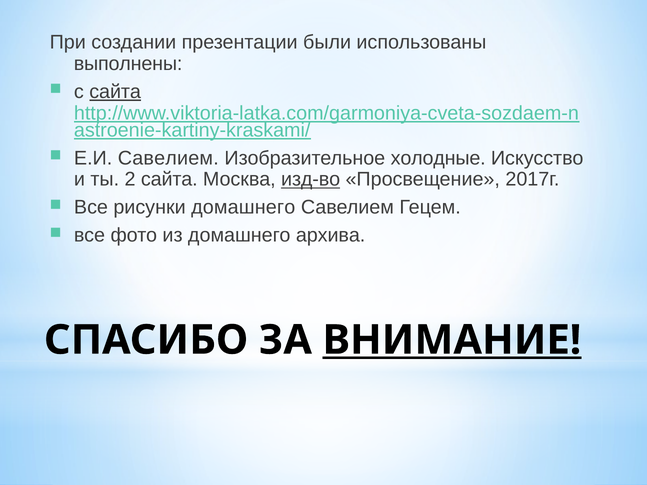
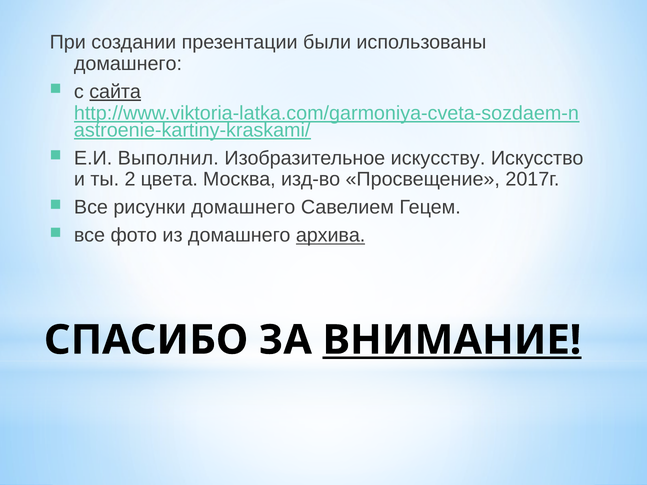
выполнены: выполнены -> домашнего (128, 64)
Е.И Савелием: Савелием -> Выполнил (168, 158)
холодные: холодные -> искусству (438, 158)
2 сайта: сайта -> цвета (169, 180)
изд-во underline: present -> none (311, 180)
архива underline: none -> present (331, 235)
